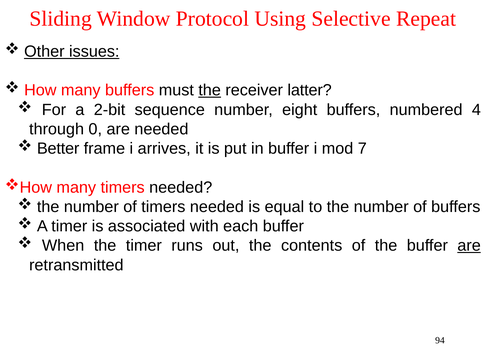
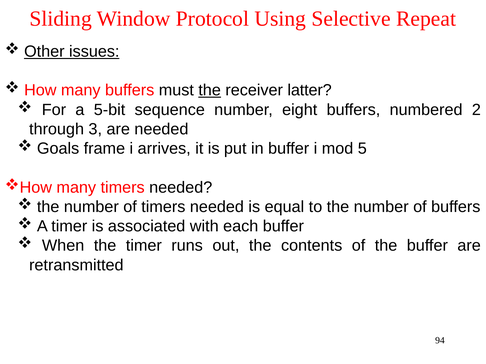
2-bit: 2-bit -> 5-bit (110, 110)
4: 4 -> 2 (476, 110)
0: 0 -> 3 (95, 129)
Better: Better -> Goals (58, 149)
7: 7 -> 5 (362, 149)
are underline: present -> none (469, 246)
